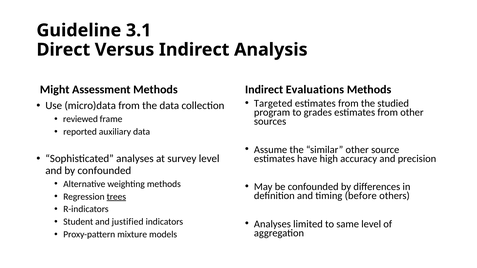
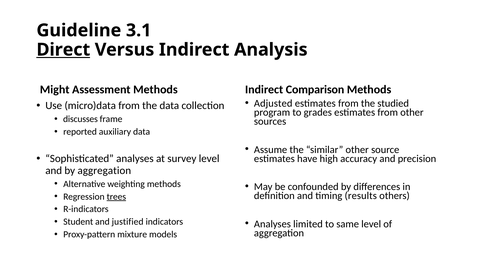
Direct underline: none -> present (63, 50)
Evaluations: Evaluations -> Comparison (315, 90)
Targeted: Targeted -> Adjusted (273, 104)
reviewed: reviewed -> discusses (80, 119)
by confounded: confounded -> aggregation (104, 171)
before: before -> results (361, 196)
